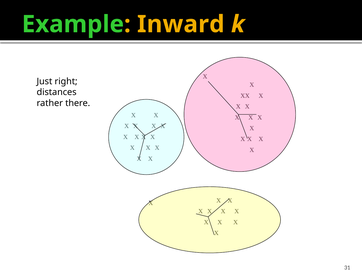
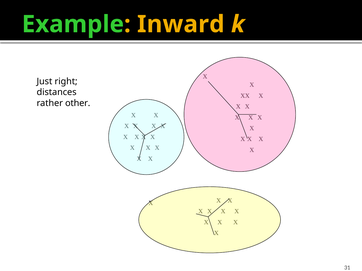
there: there -> other (78, 103)
